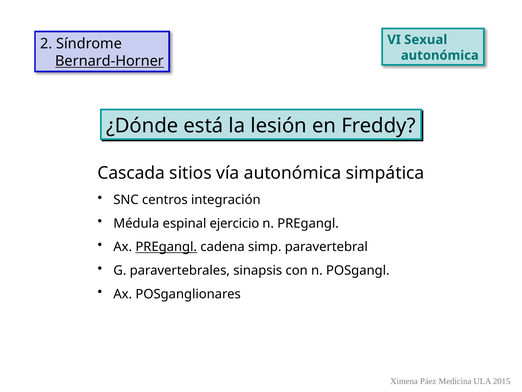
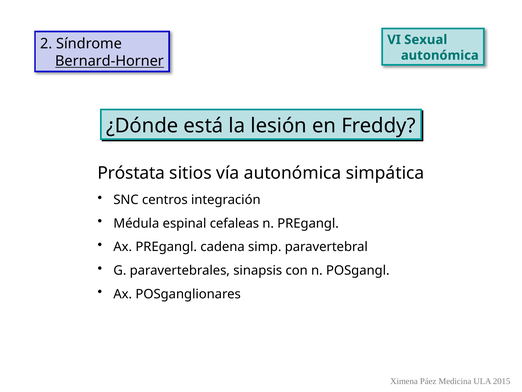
Cascada: Cascada -> Próstata (131, 173)
ejercicio: ejercicio -> cefaleas (234, 223)
PREgangl underline: present -> none (166, 247)
